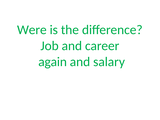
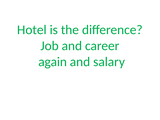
Were: Were -> Hotel (32, 30)
